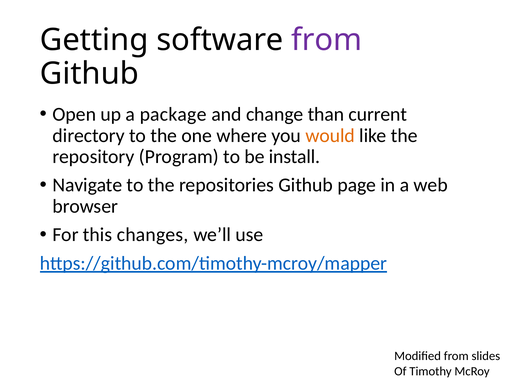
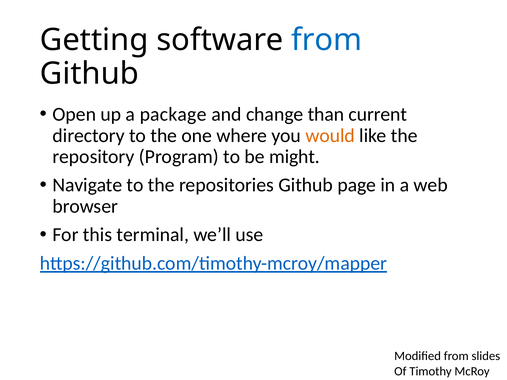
from colour: purple -> blue (327, 40)
install: install -> might (294, 157)
changes: changes -> terminal (153, 235)
